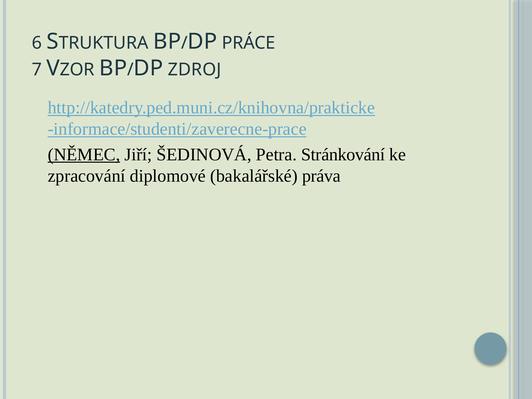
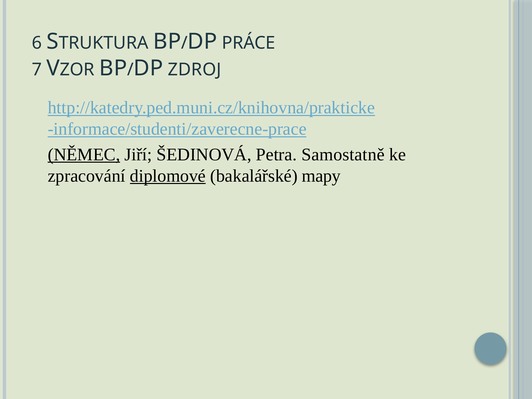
Stránkování: Stránkování -> Samostatně (343, 155)
diplomové underline: none -> present (168, 176)
práva: práva -> mapy (321, 176)
